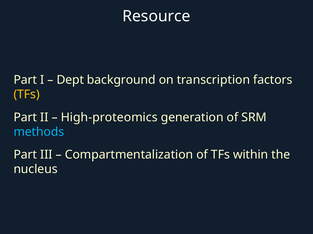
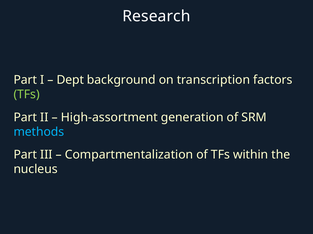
Resource: Resource -> Research (156, 16)
TFs colour: yellow -> light green (27, 95)
High-proteomics: High-proteomics -> High-assortment (109, 118)
